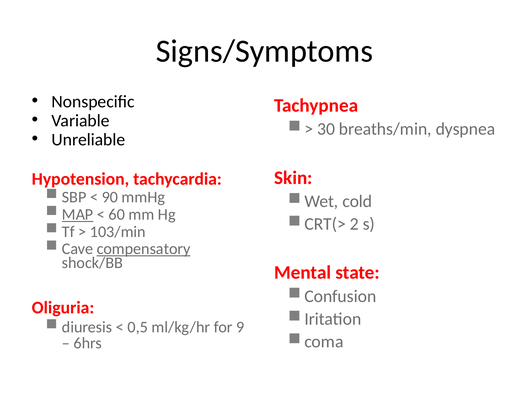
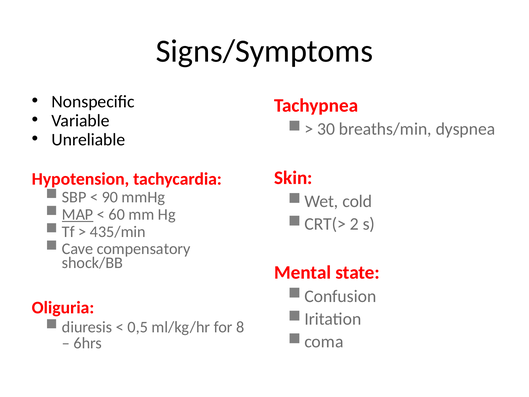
103/min: 103/min -> 435/min (118, 232)
compensatory underline: present -> none (144, 249)
9: 9 -> 8 (240, 327)
